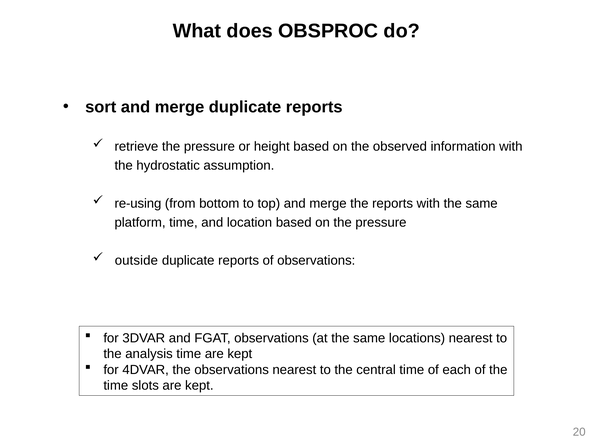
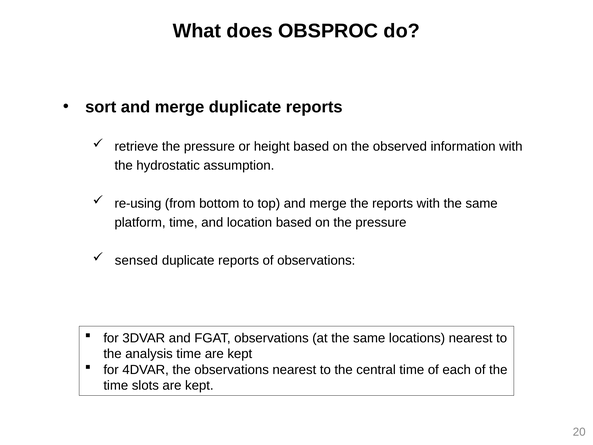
outside: outside -> sensed (136, 260)
